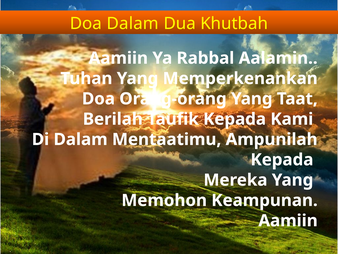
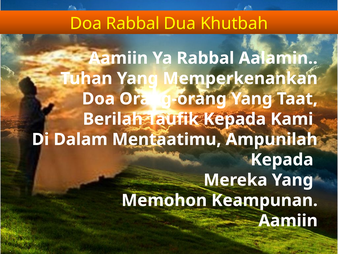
Doa Dalam: Dalam -> Rabbal (133, 23)
